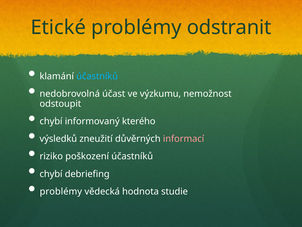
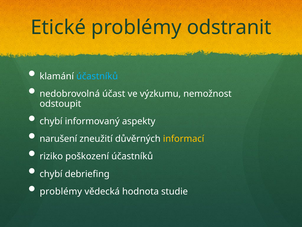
kterého: kterého -> aspekty (139, 121)
výsledků: výsledků -> narušení (58, 139)
informací colour: pink -> yellow (184, 139)
